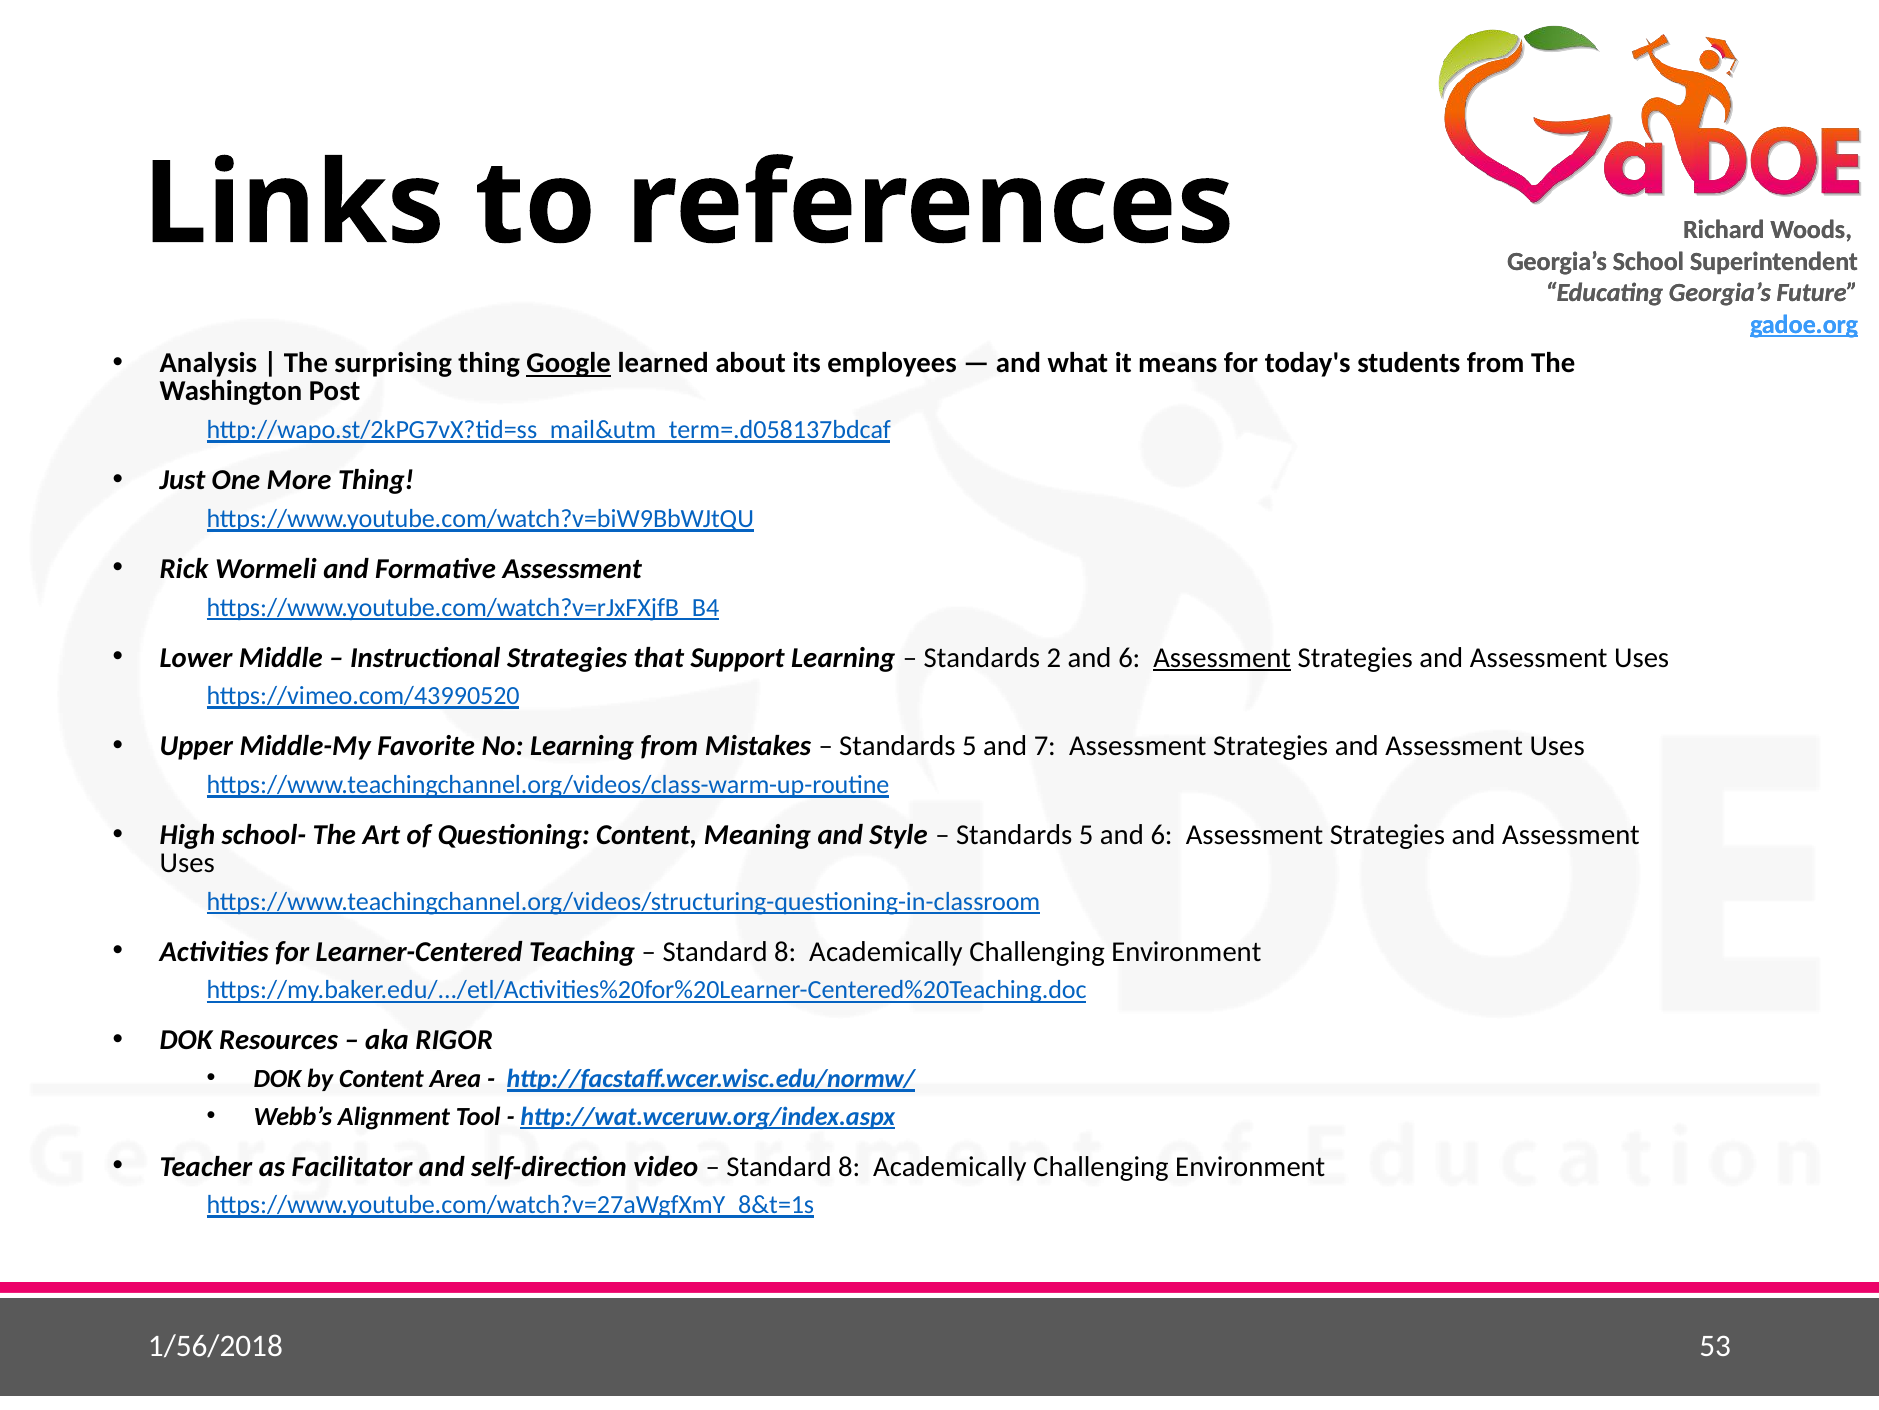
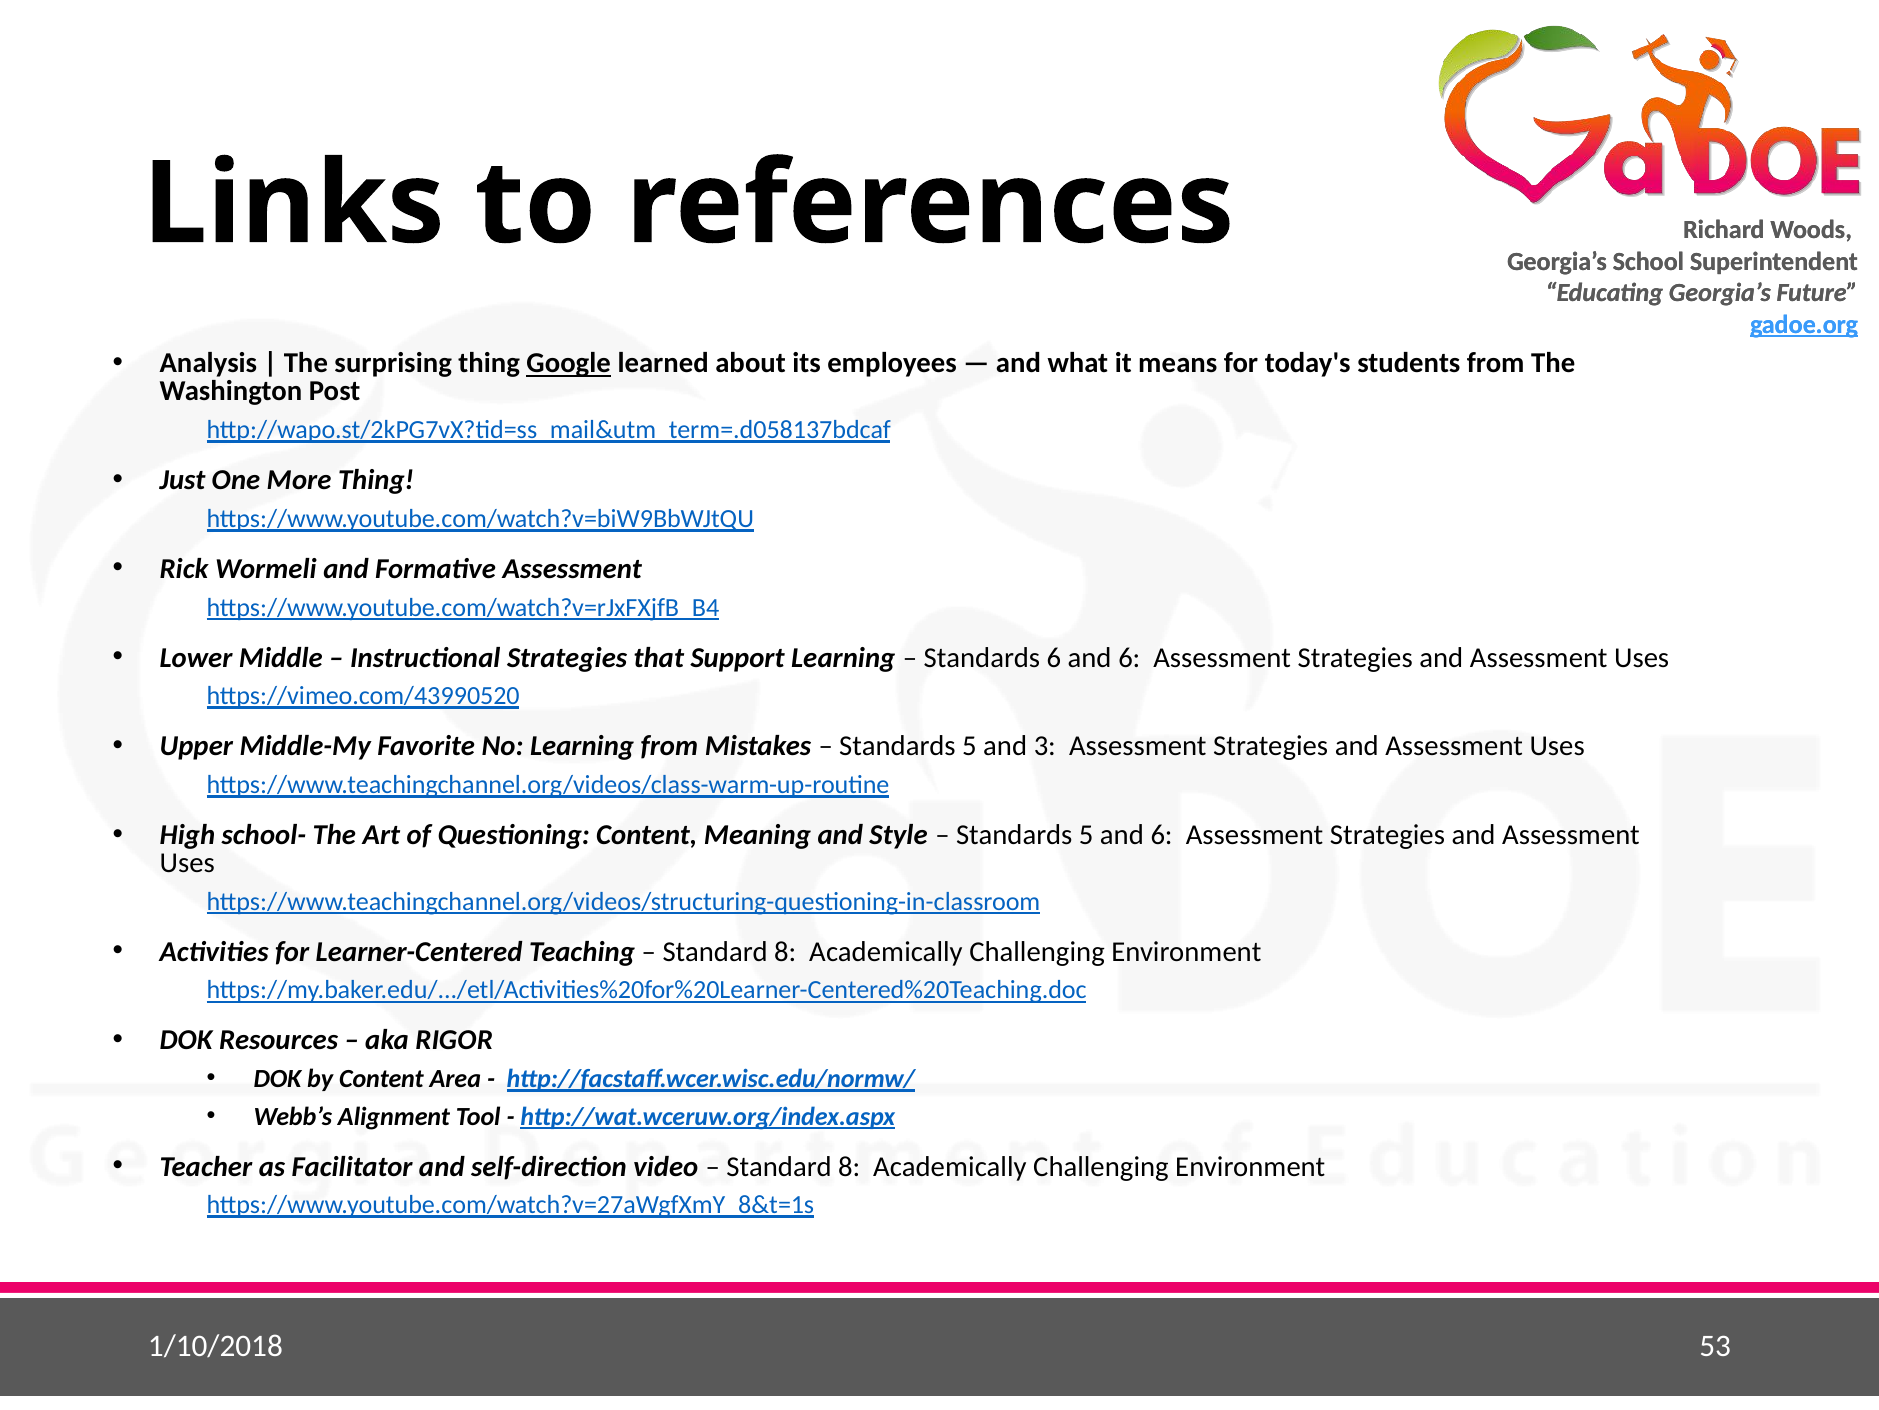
Standards 2: 2 -> 6 (1054, 657)
Assessment underline: present -> none (1222, 657)
7: 7 -> 3 (1045, 746)
1/56/2018: 1/56/2018 -> 1/10/2018 (215, 1346)
